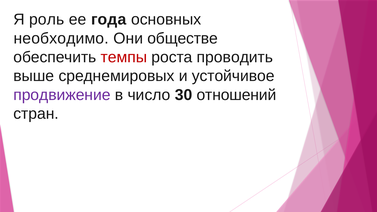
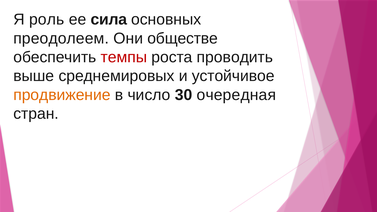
года: года -> сила (109, 19)
необходимо: необходимо -> преодолеем (61, 38)
продвижение colour: purple -> orange (62, 95)
отношений: отношений -> очередная (236, 95)
